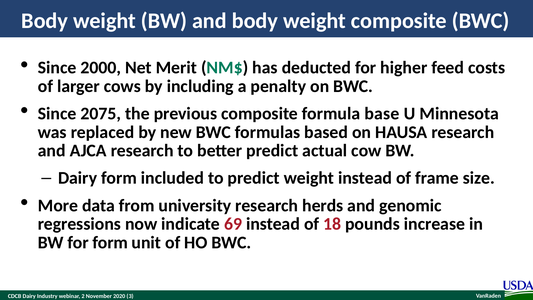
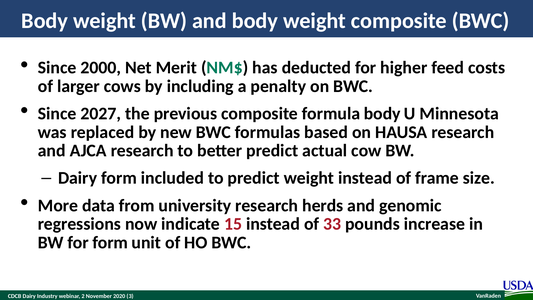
2075: 2075 -> 2027 (101, 114)
formula base: base -> body (382, 114)
69: 69 -> 15 (233, 224)
18: 18 -> 33 (332, 224)
